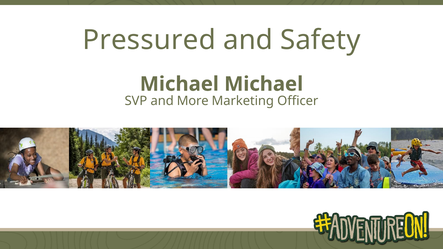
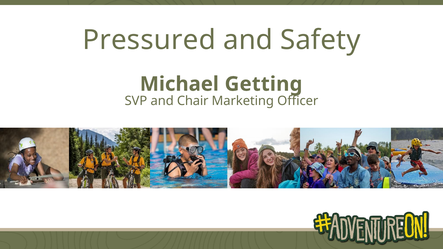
Michael Michael: Michael -> Getting (264, 84)
More: More -> Chair (193, 101)
